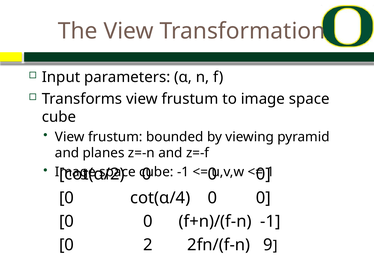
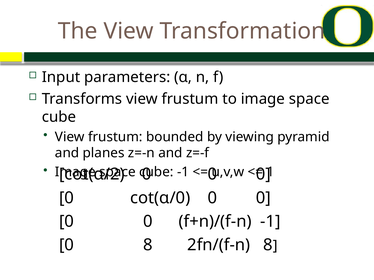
cot(α/4: cot(α/4 -> cot(α/0 (160, 198)
0 2: 2 -> 8 (148, 245)
2fn/(f-n 9: 9 -> 8 (268, 245)
